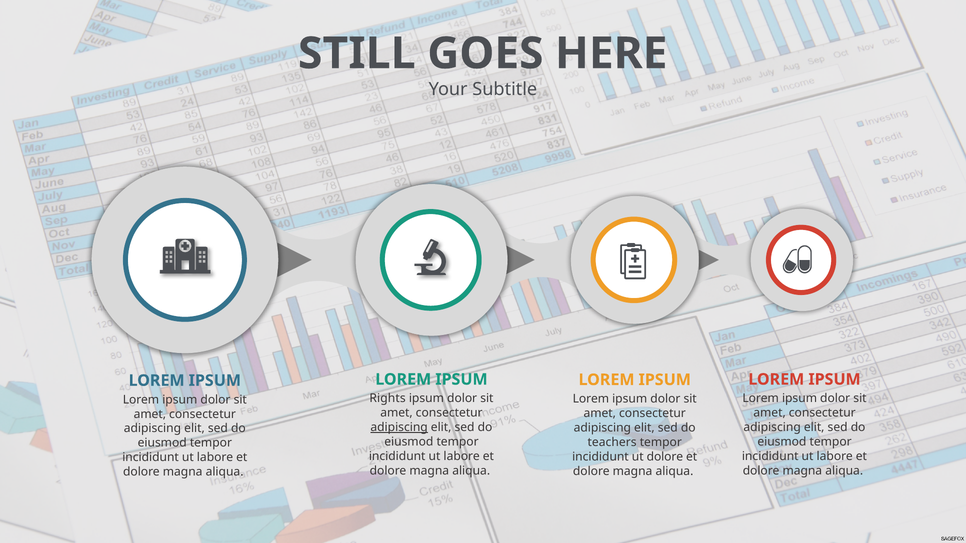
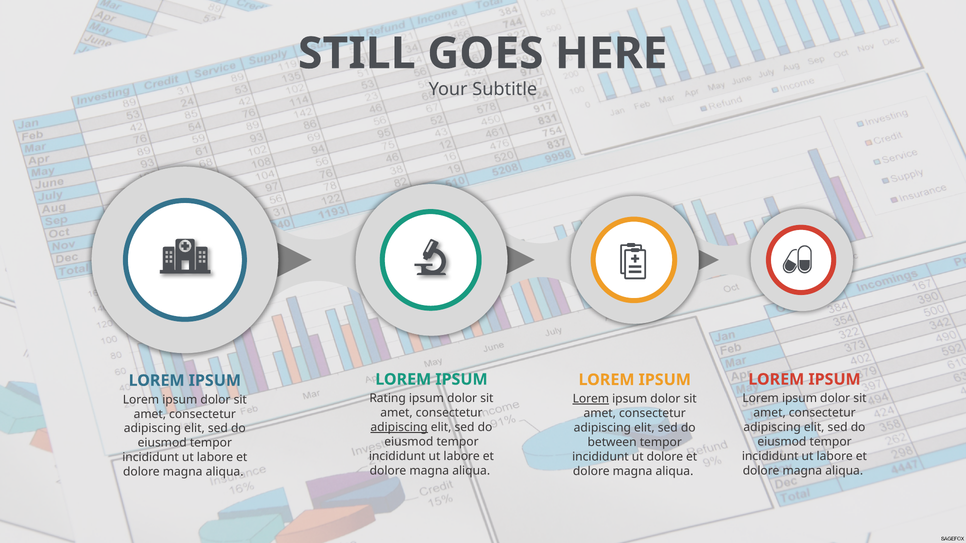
Rights: Rights -> Rating (388, 399)
Lorem underline: none -> present (591, 399)
teachers: teachers -> between (612, 443)
